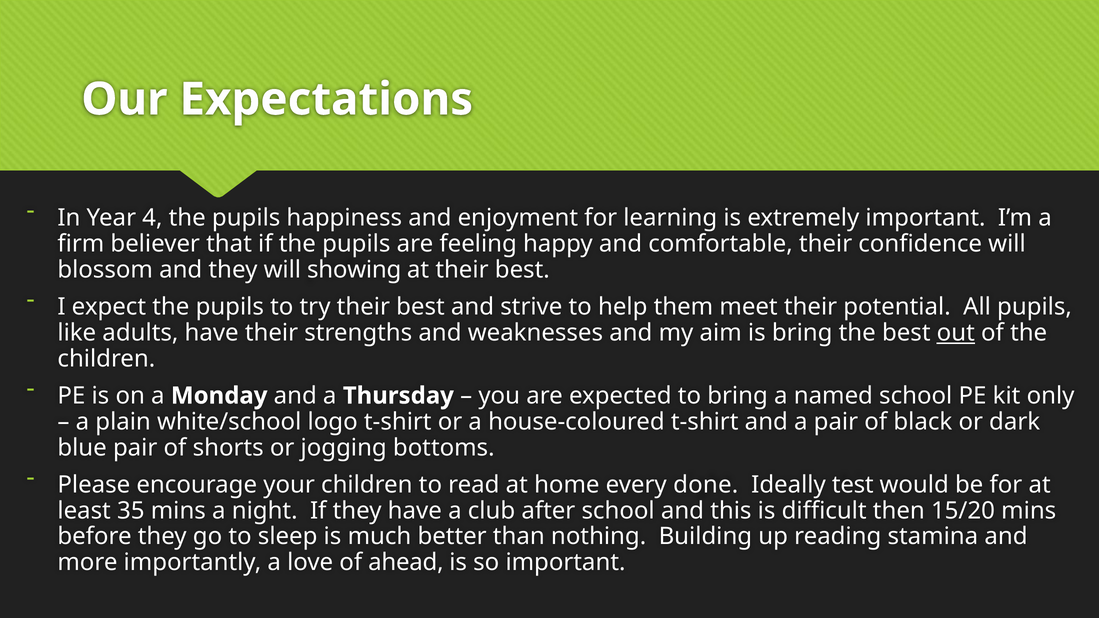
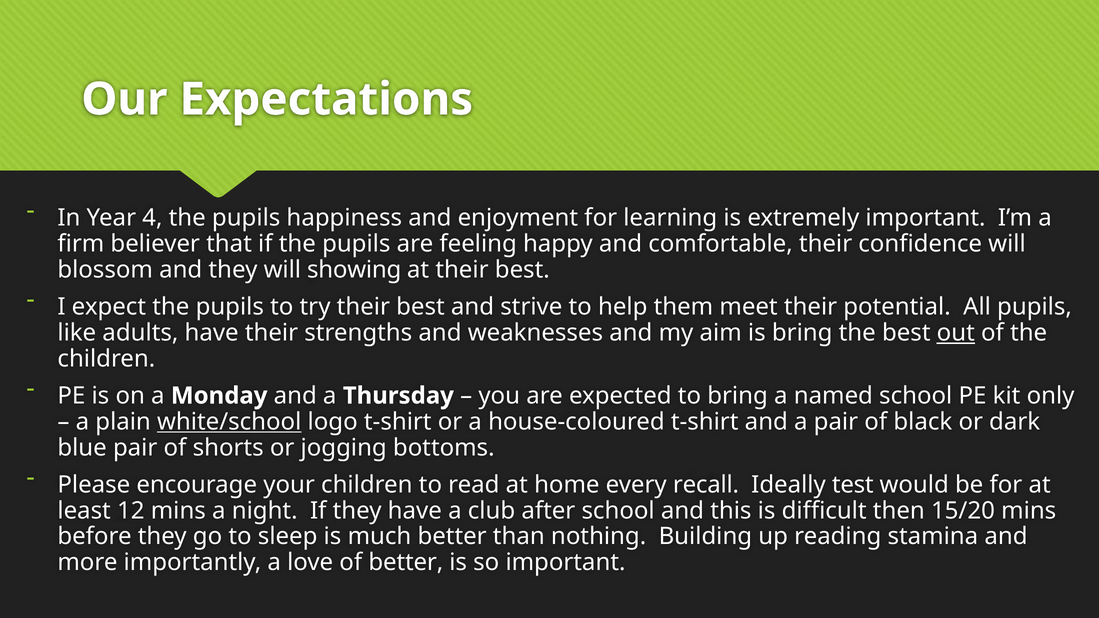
white/school underline: none -> present (229, 422)
done: done -> recall (706, 485)
35: 35 -> 12 (131, 511)
of ahead: ahead -> better (406, 563)
